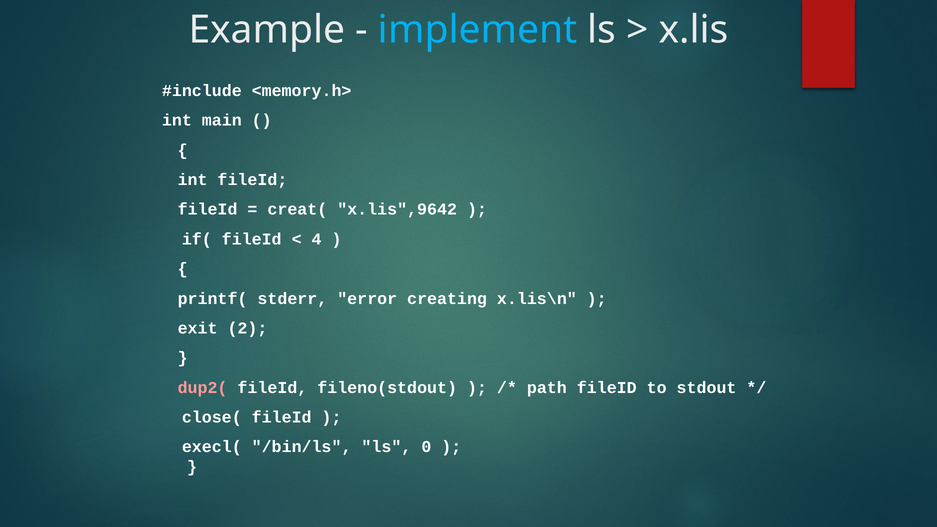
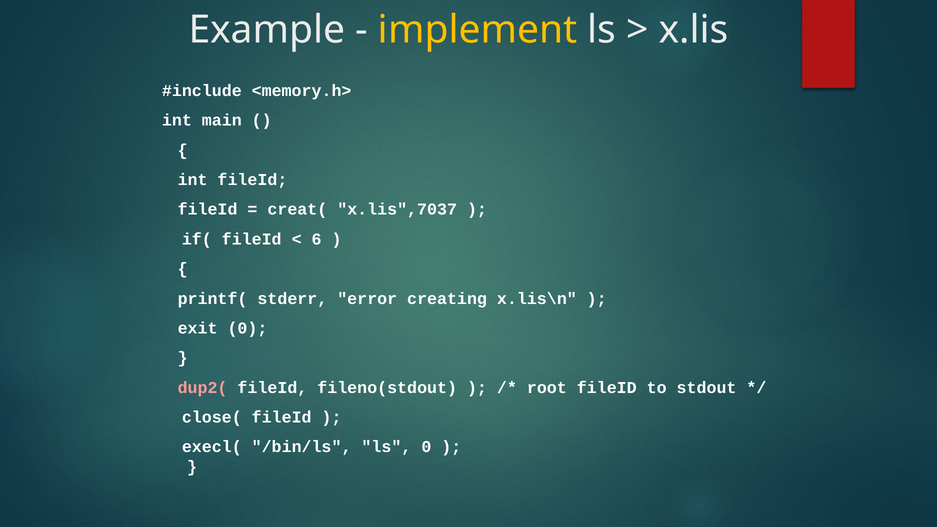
implement colour: light blue -> yellow (478, 30)
x.lis",9642: x.lis",9642 -> x.lis",7037 (397, 210)
4: 4 -> 6 (317, 239)
exit 2: 2 -> 0 (247, 328)
path: path -> root (547, 388)
